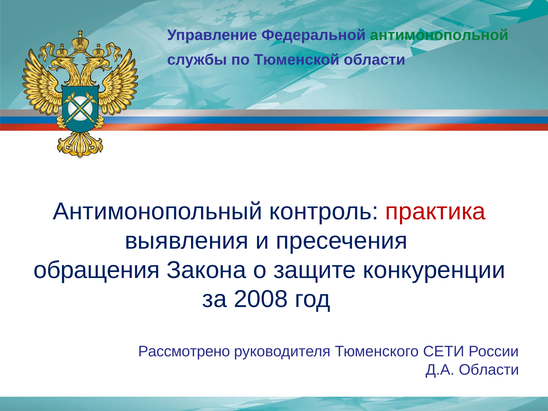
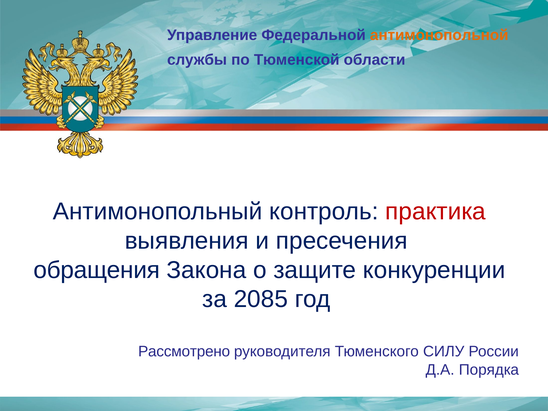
антимонопольной colour: green -> orange (439, 35)
2008: 2008 -> 2085 (261, 299)
СЕТИ: СЕТИ -> СИЛУ (444, 352)
Д.А Области: Области -> Порядка (489, 370)
